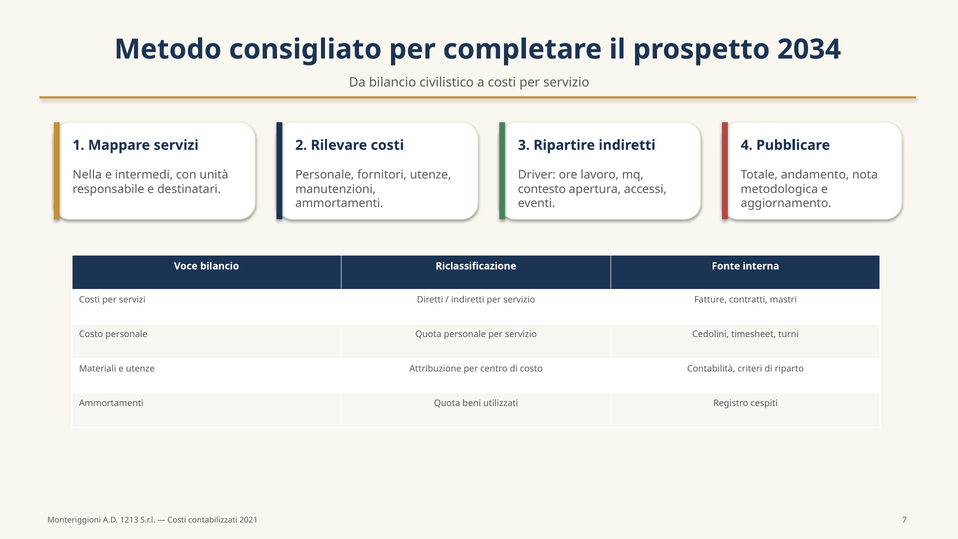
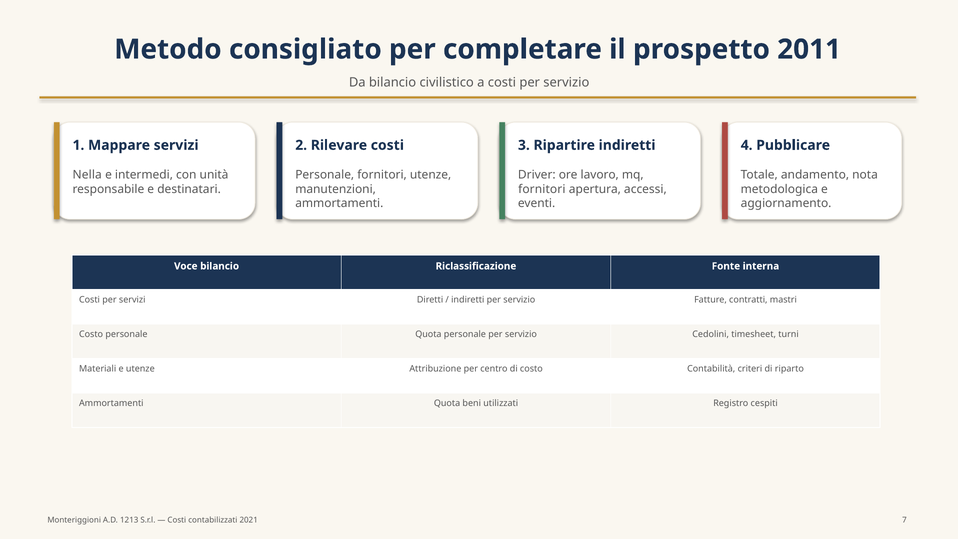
2034: 2034 -> 2011 (809, 49)
contesto: contesto -> fornitori (542, 189)
